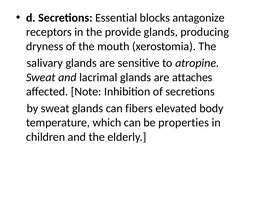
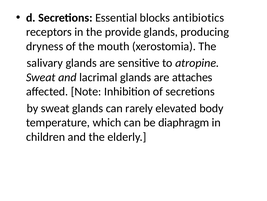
antagonize: antagonize -> antibiotics (198, 18)
fibers: fibers -> rarely (139, 108)
properties: properties -> diaphragm (184, 122)
